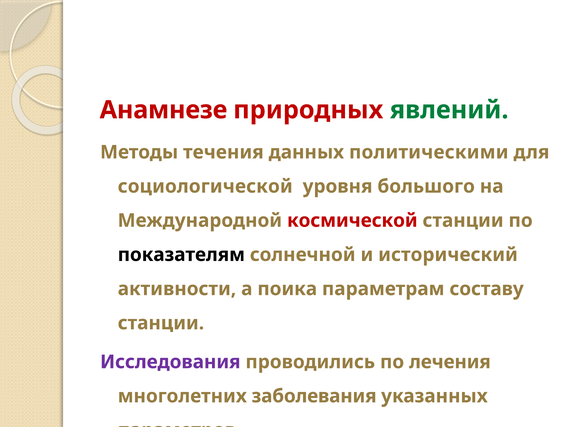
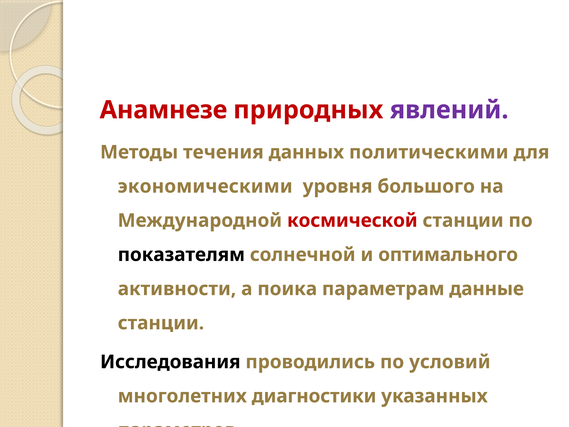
явлений colour: green -> purple (449, 110)
социологической: социологической -> экономическими (205, 186)
исторический: исторический -> оптимального (448, 255)
составу: составу -> данные (487, 289)
Исследования colour: purple -> black (170, 362)
лечения: лечения -> условий (450, 362)
заболевания: заболевания -> диагностики (314, 396)
